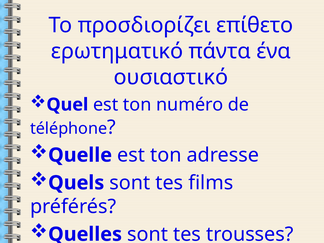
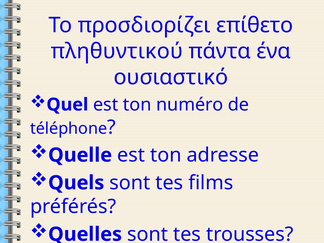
ερωτηματικό: ερωτηματικό -> πληθυντικού (117, 51)
